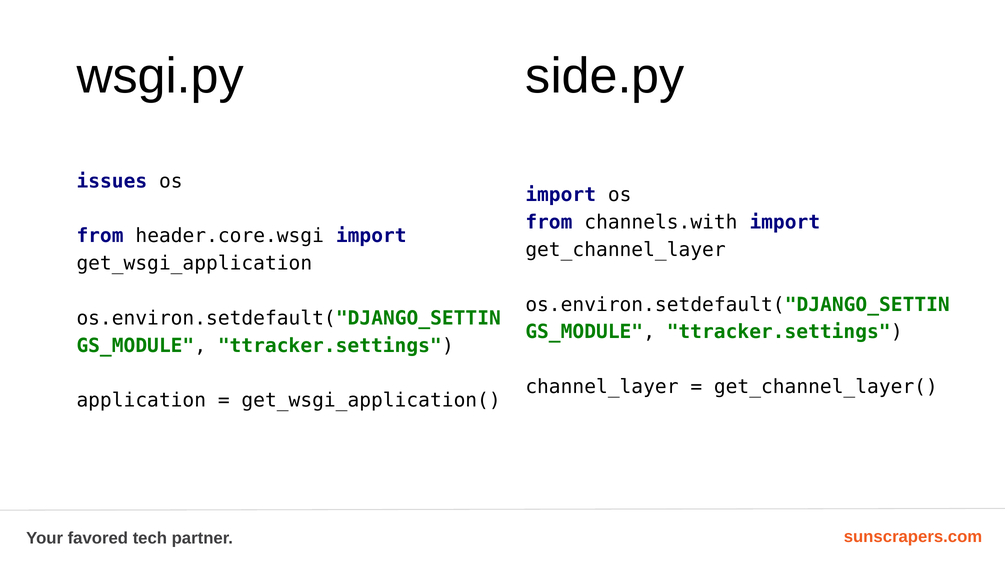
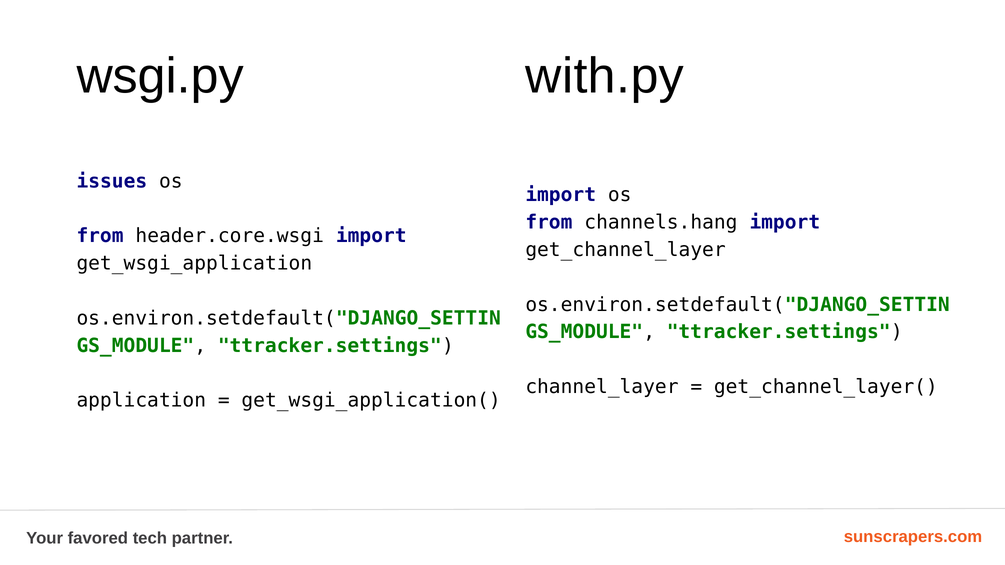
side.py: side.py -> with.py (605, 76)
channels.with: channels.with -> channels.hang (661, 222)
